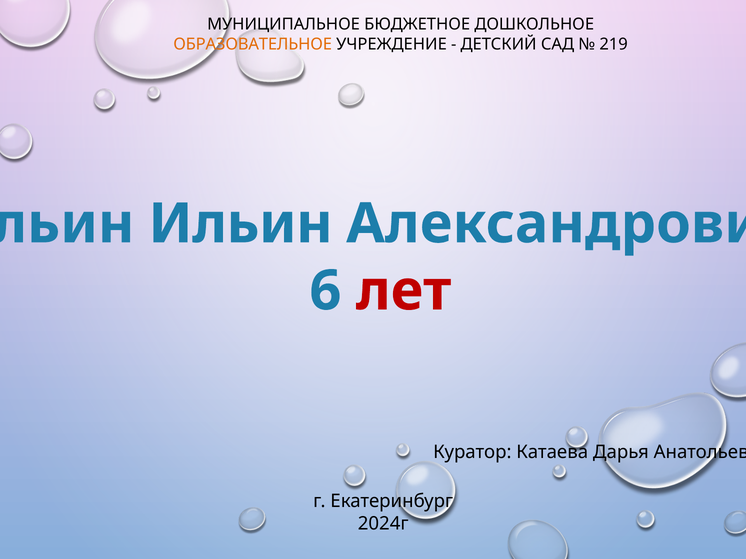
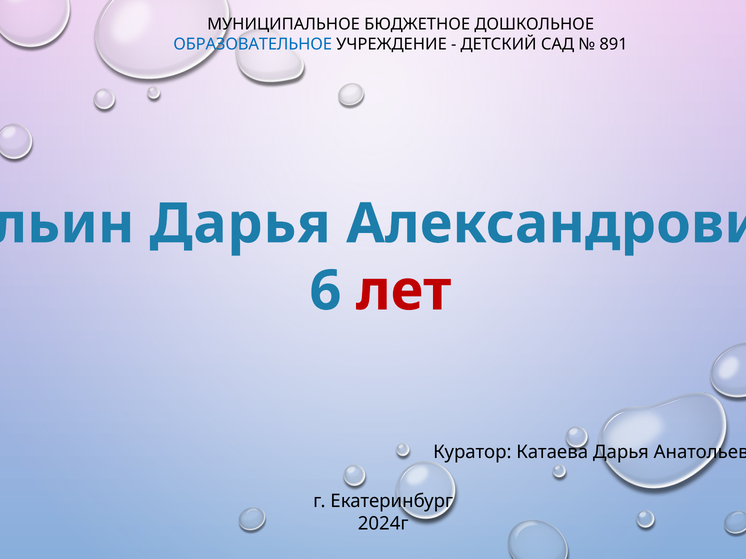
ОБРАЗОВАТЕЛЬНОЕ colour: orange -> blue (253, 44)
219: 219 -> 891 (614, 44)
Ильин: Ильин -> Дарья (240, 224)
